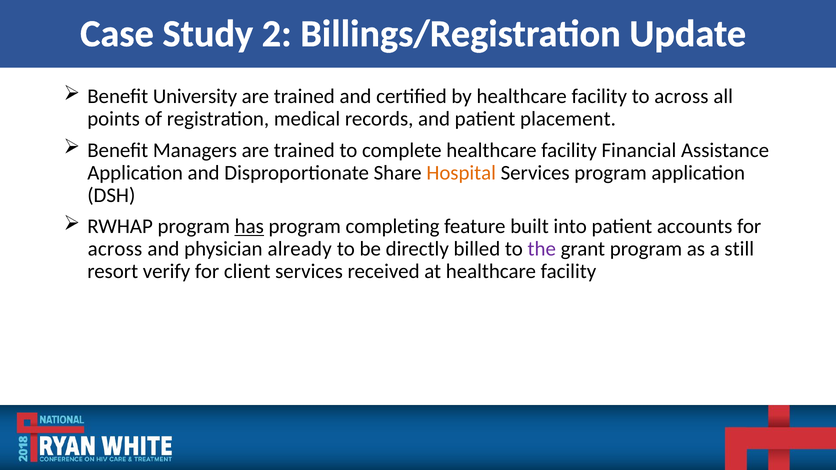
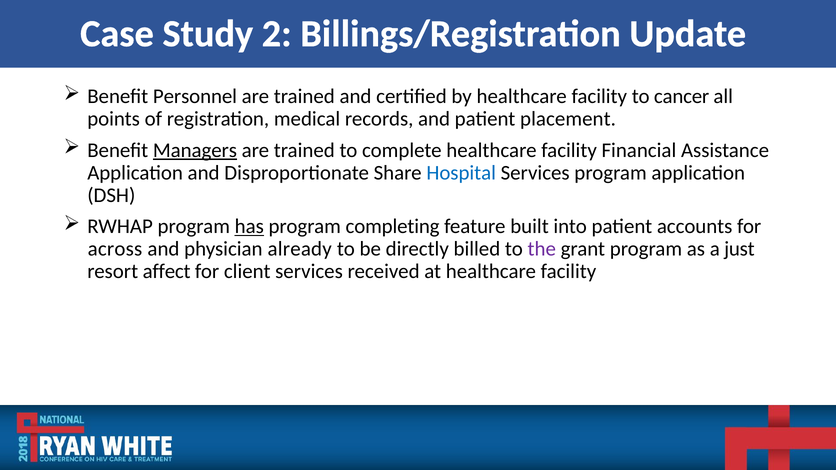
University: University -> Personnel (195, 96)
to across: across -> cancer (682, 96)
Managers underline: none -> present (195, 150)
Hospital colour: orange -> blue (461, 173)
still: still -> just (739, 249)
verify: verify -> affect (167, 272)
